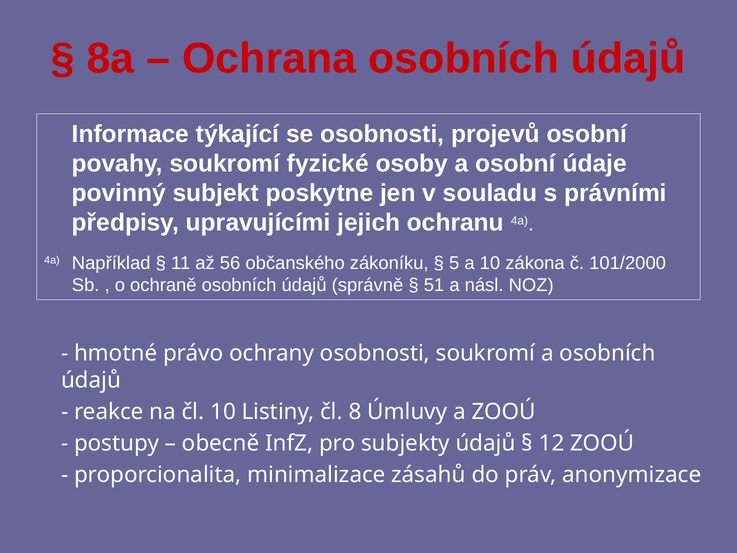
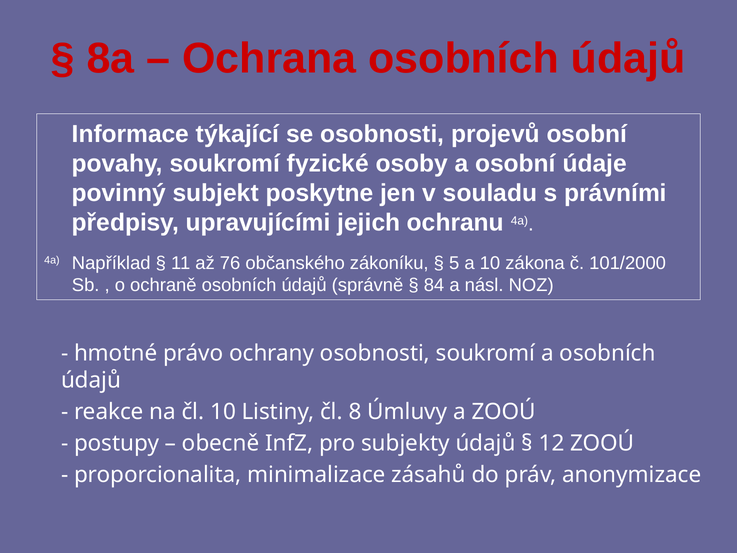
56: 56 -> 76 (230, 263)
51: 51 -> 84 (434, 285)
